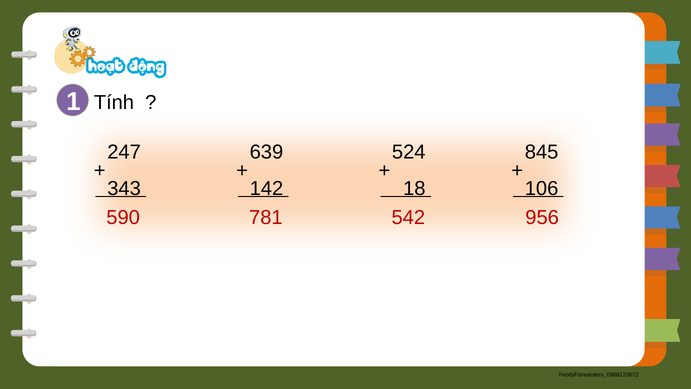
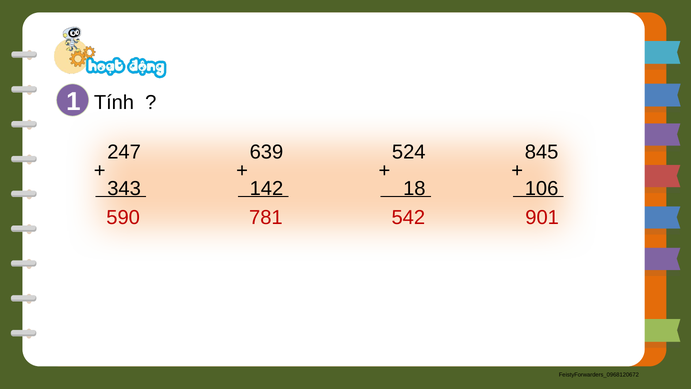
956: 956 -> 901 (542, 217)
